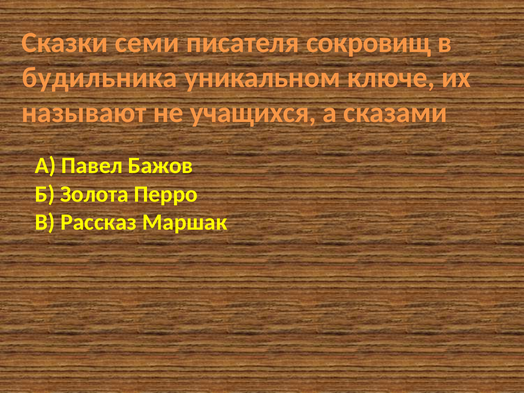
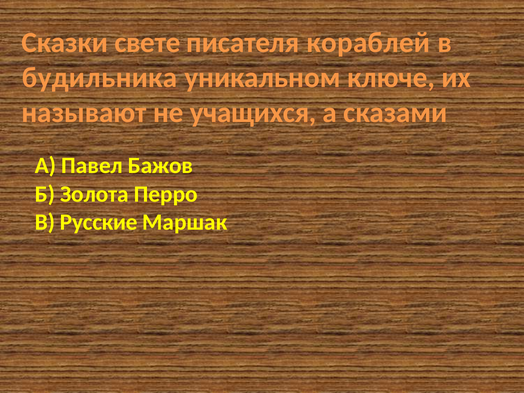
семи: семи -> свете (147, 43)
сокровищ: сокровищ -> кораблей (368, 43)
Рассказ: Рассказ -> Русские (99, 222)
